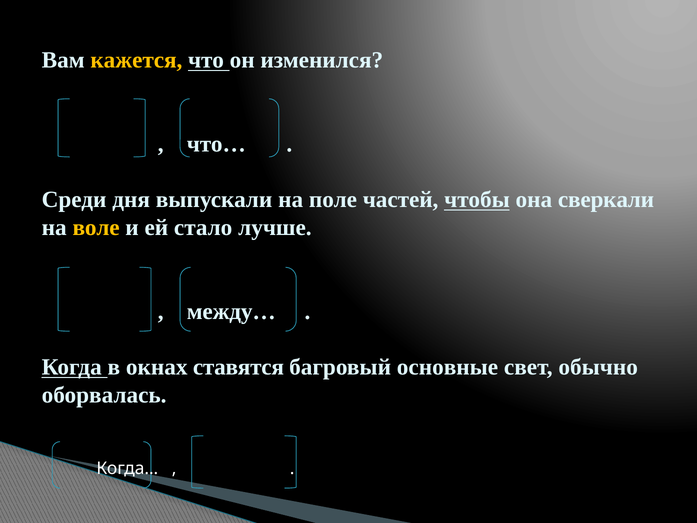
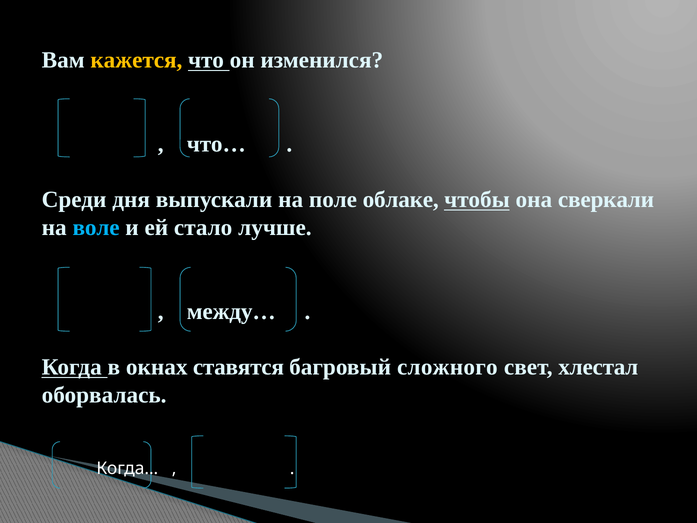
частей: частей -> облаке (401, 200)
воле colour: yellow -> light blue (96, 228)
основные: основные -> сложного (447, 367)
обычно: обычно -> хлестал (598, 367)
